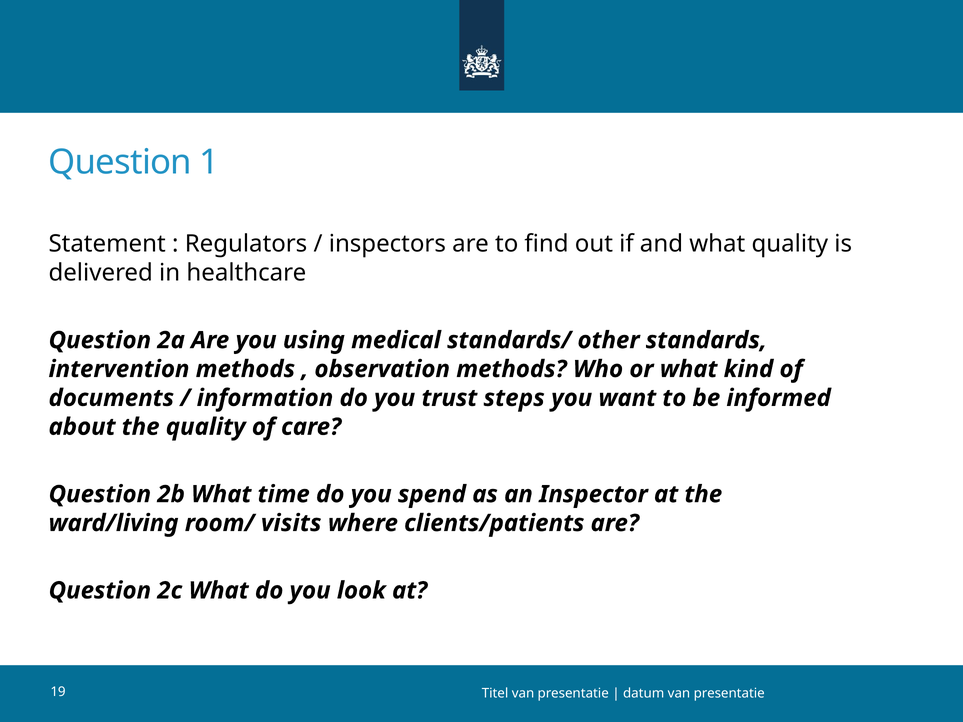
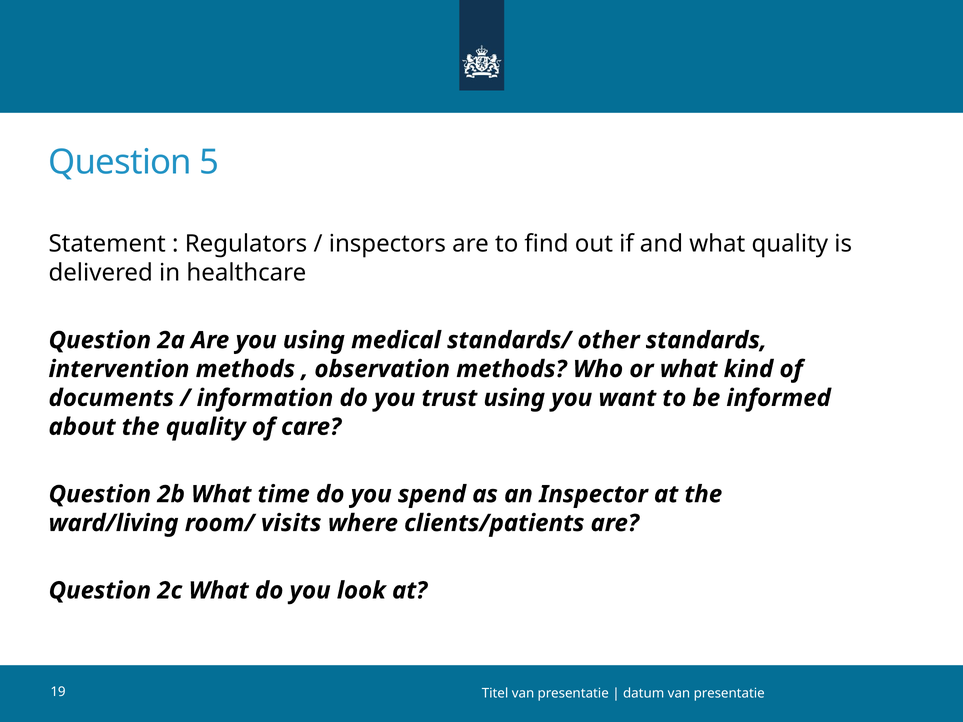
1: 1 -> 5 (209, 162)
trust steps: steps -> using (514, 398)
